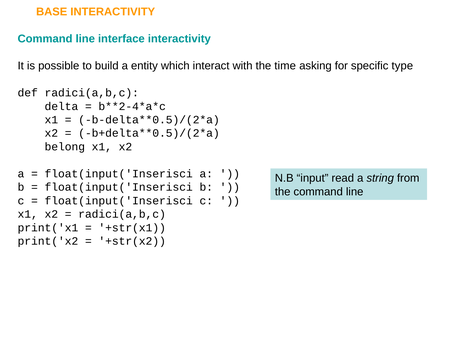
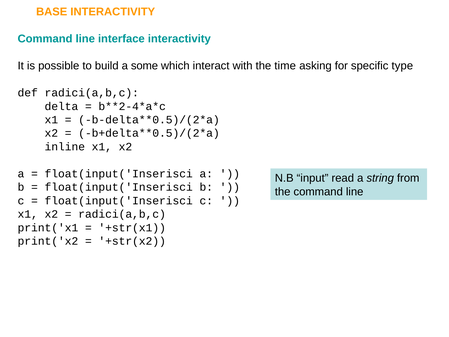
entity: entity -> some (145, 66)
belong: belong -> inline (65, 147)
